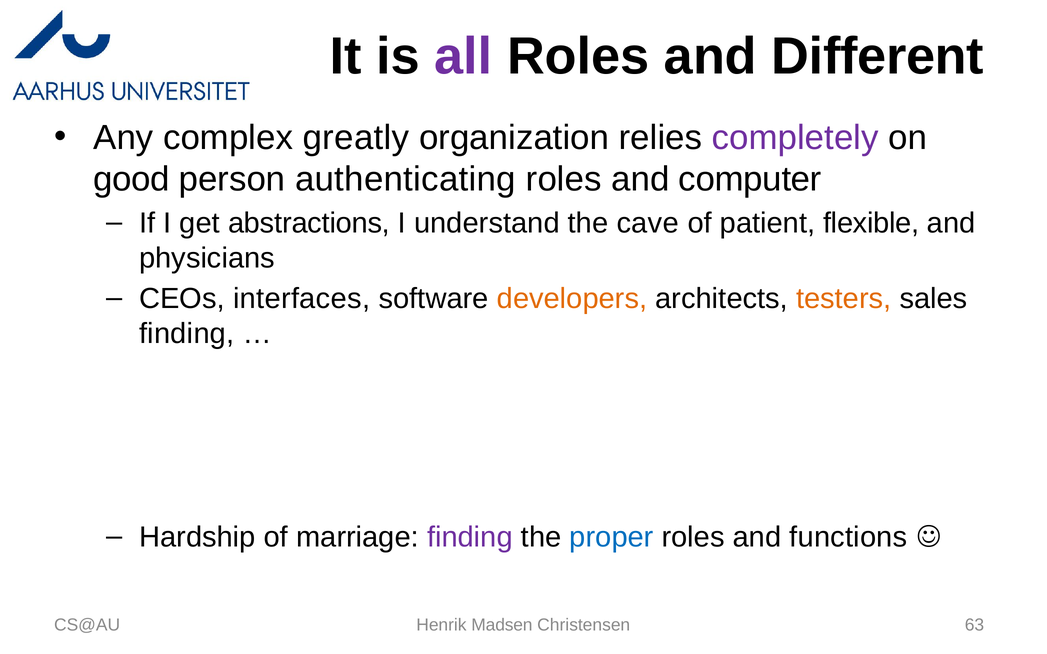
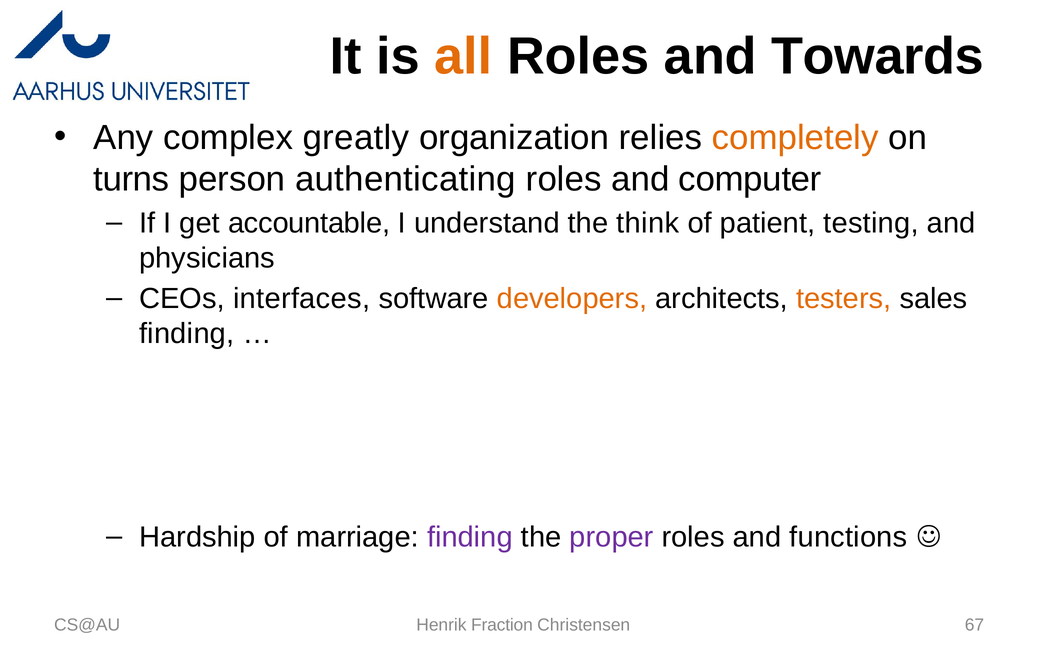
all colour: purple -> orange (463, 57)
Different: Different -> Towards (878, 57)
completely colour: purple -> orange (795, 138)
good: good -> turns (131, 180)
abstractions: abstractions -> accountable (309, 223)
cave: cave -> think (648, 223)
flexible: flexible -> testing (871, 223)
proper colour: blue -> purple (612, 538)
Madsen: Madsen -> Fraction (502, 625)
63: 63 -> 67 (974, 625)
